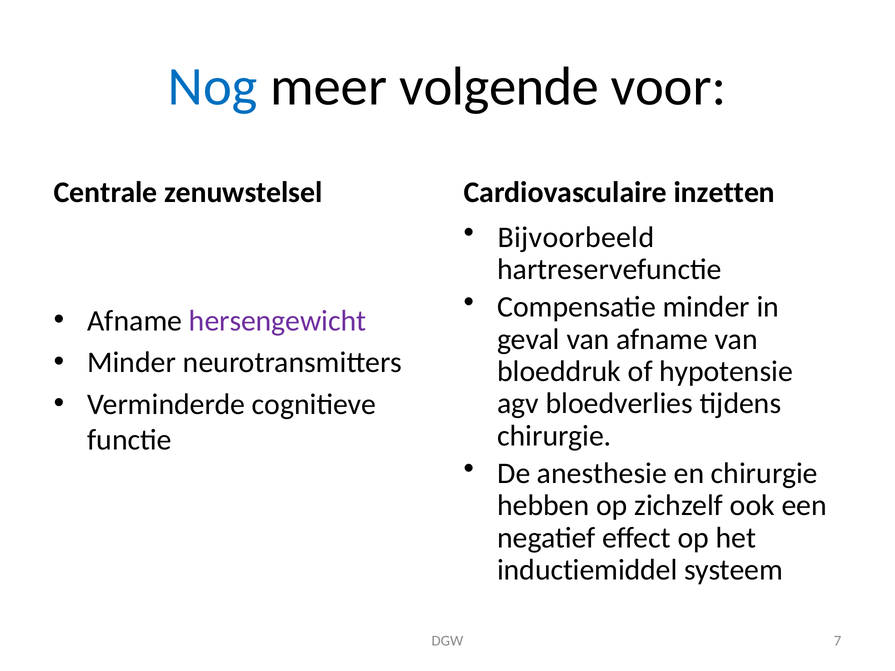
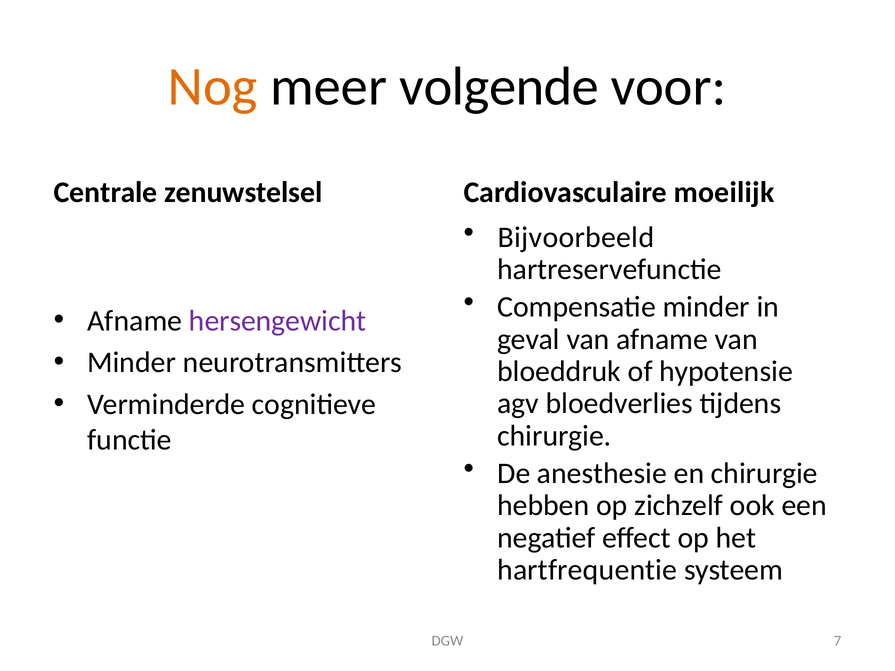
Nog colour: blue -> orange (213, 87)
inzetten: inzetten -> moeilijk (724, 193)
inductiemiddel: inductiemiddel -> hartfrequentie (587, 570)
